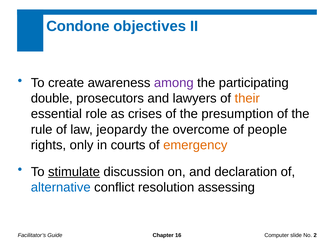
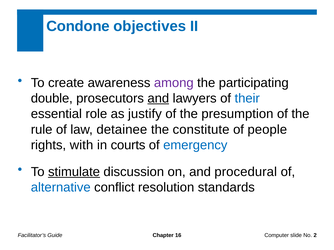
and underline: none -> present (158, 99)
their colour: orange -> blue (247, 99)
crises: crises -> justify (145, 114)
jeopardy: jeopardy -> detainee (122, 130)
overcome: overcome -> constitute (201, 130)
only: only -> with (82, 145)
emergency colour: orange -> blue (195, 145)
declaration: declaration -> procedural (246, 172)
assessing: assessing -> standards (226, 188)
